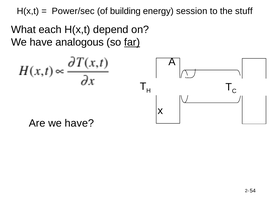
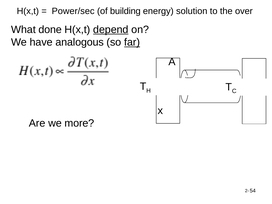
session: session -> solution (192, 11)
stuff: stuff -> over (244, 11)
each: each -> done (50, 30)
depend underline: none -> present (111, 30)
Are we have: have -> more (79, 123)
